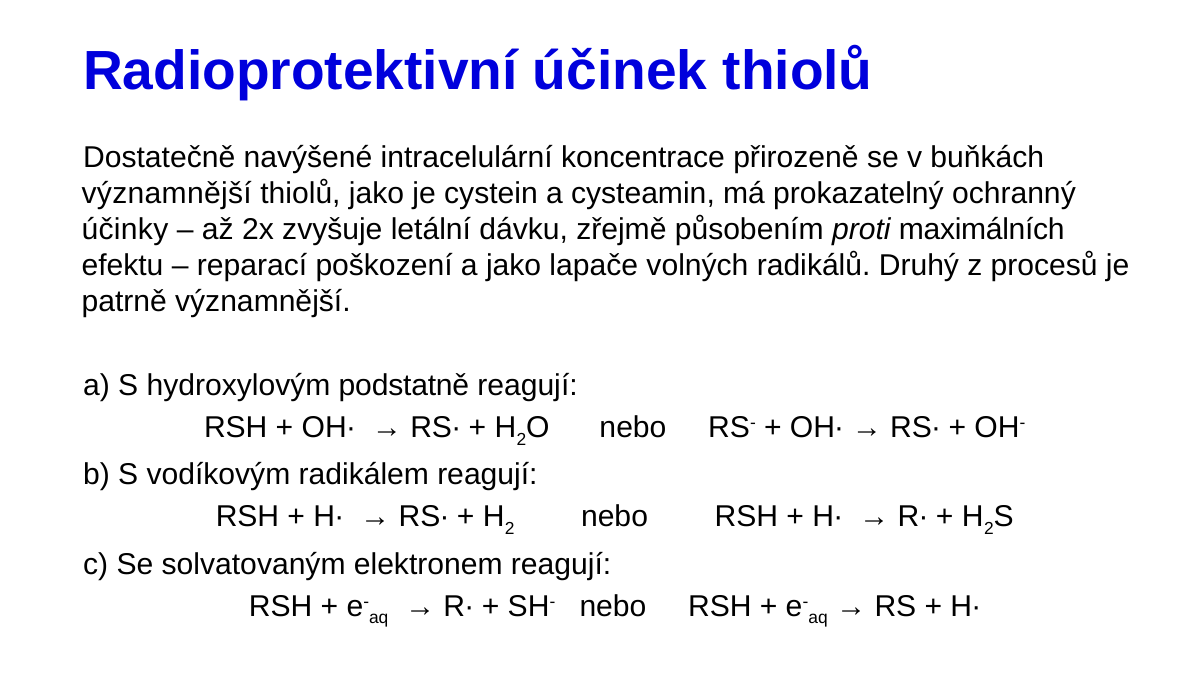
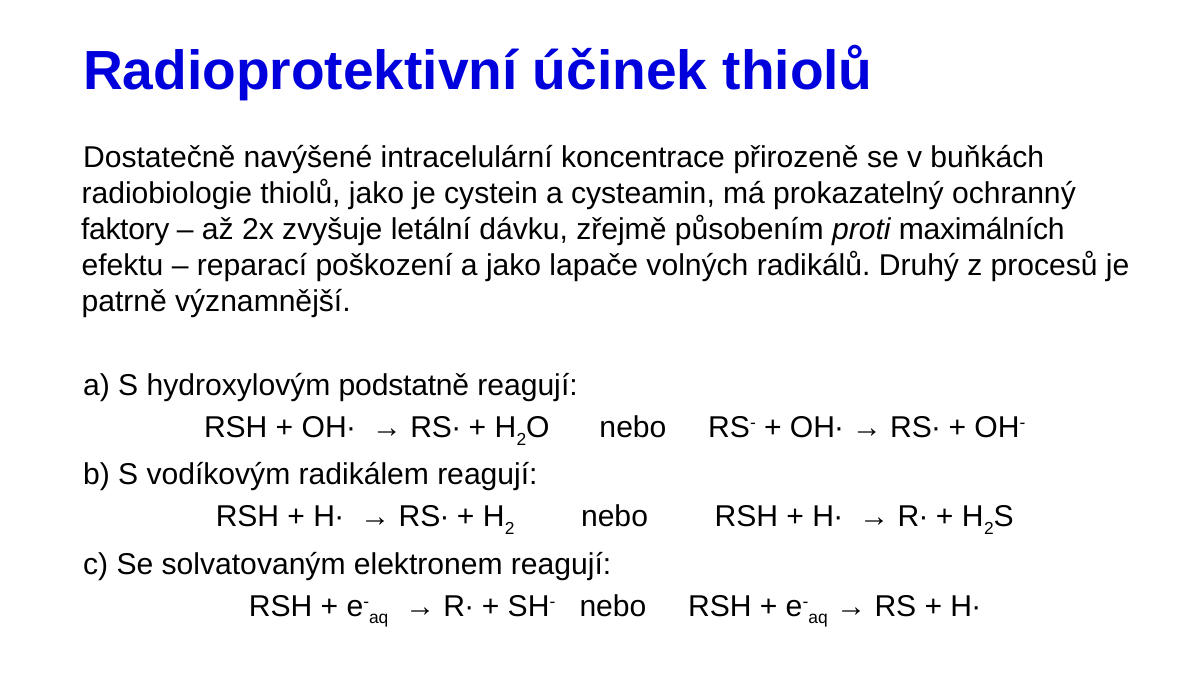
významnější: významnější -> radiobiologie (167, 193)
účinky: účinky -> faktory (125, 229)
